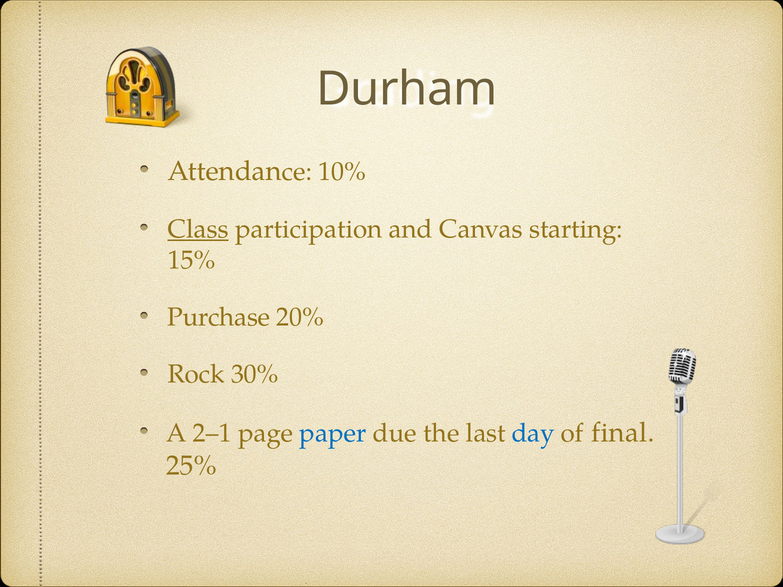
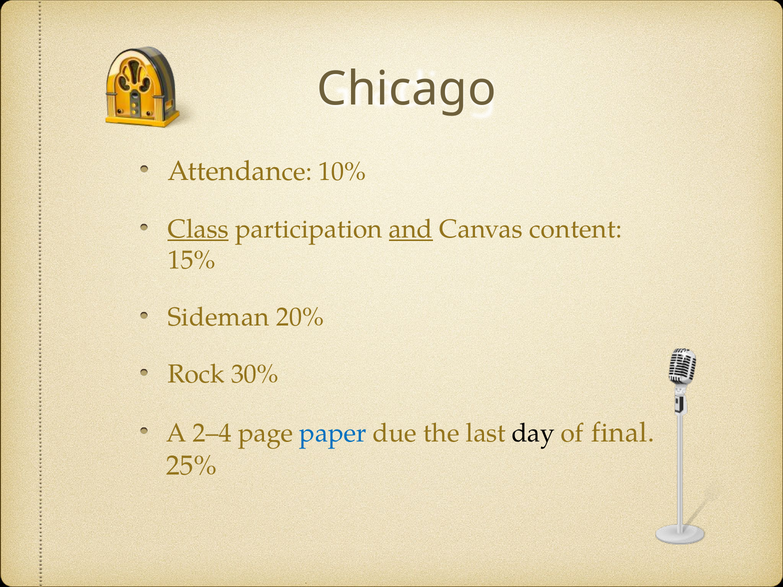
Durham: Durham -> Chicago (407, 89)
and underline: none -> present (411, 229)
starting: starting -> content (576, 229)
Purchase: Purchase -> Sideman (219, 317)
2–1: 2–1 -> 2–4 (212, 433)
day colour: blue -> black (533, 433)
